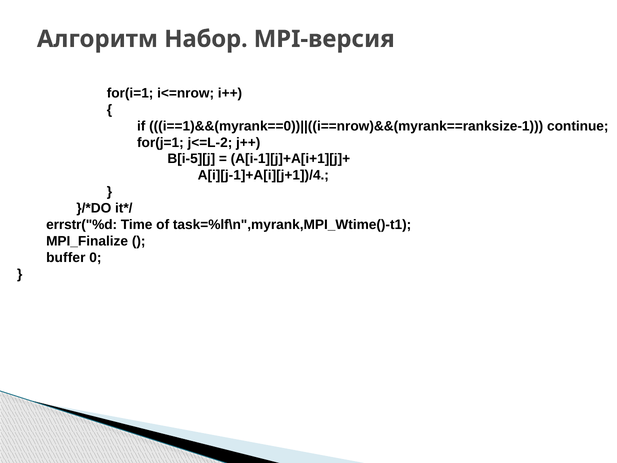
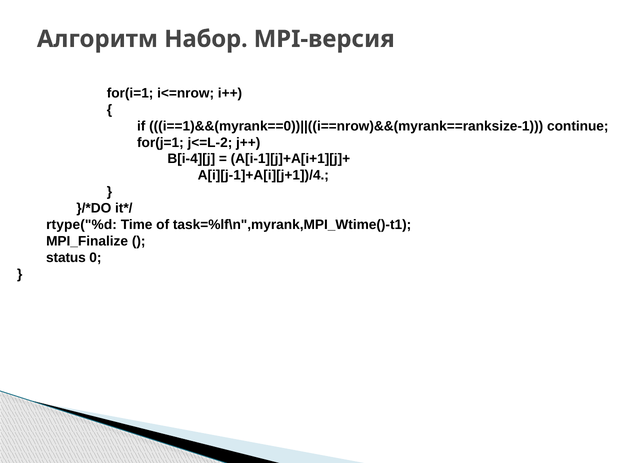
B[i-5][j: B[i-5][j -> B[i-4][j (191, 159)
errstr("%d: errstr("%d -> rtype("%d (82, 225)
buffer: buffer -> status (66, 258)
